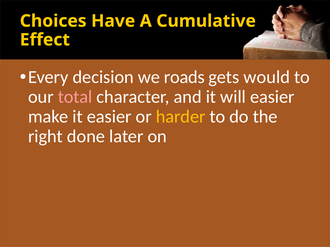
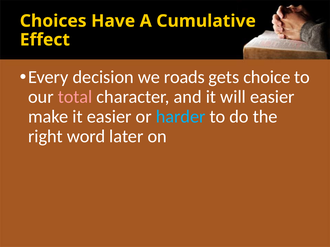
would: would -> choice (267, 77)
harder colour: yellow -> light blue (181, 117)
done: done -> word (86, 137)
